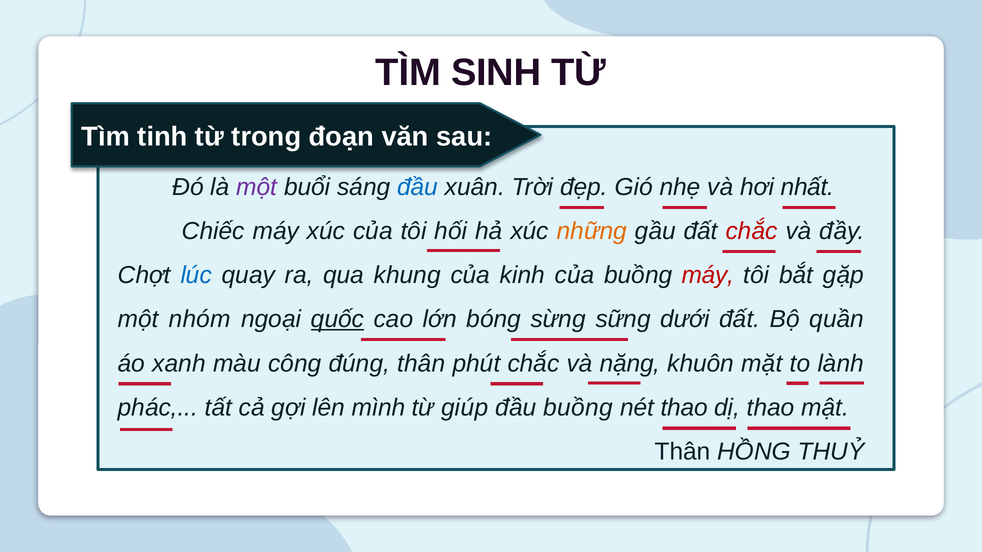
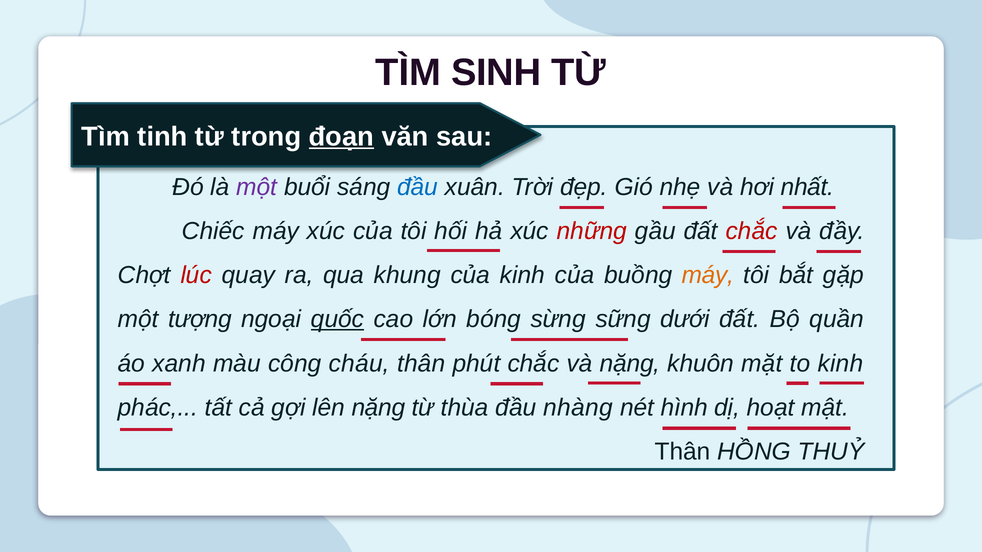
đoạn underline: none -> present (341, 137)
những colour: orange -> red (592, 231)
lúc colour: blue -> red (196, 275)
máy colour: red -> orange (708, 275)
nhóm: nhóm -> tượng (200, 320)
đúng: đúng -> cháu (359, 364)
to lành: lành -> kinh (841, 364)
lên mình: mình -> nặng (378, 408)
giúp: giúp -> thùa (465, 408)
đầu buồng: buồng -> nhàng (578, 408)
nét thao: thao -> hình (684, 408)
dị thao: thao -> hoạt (771, 408)
